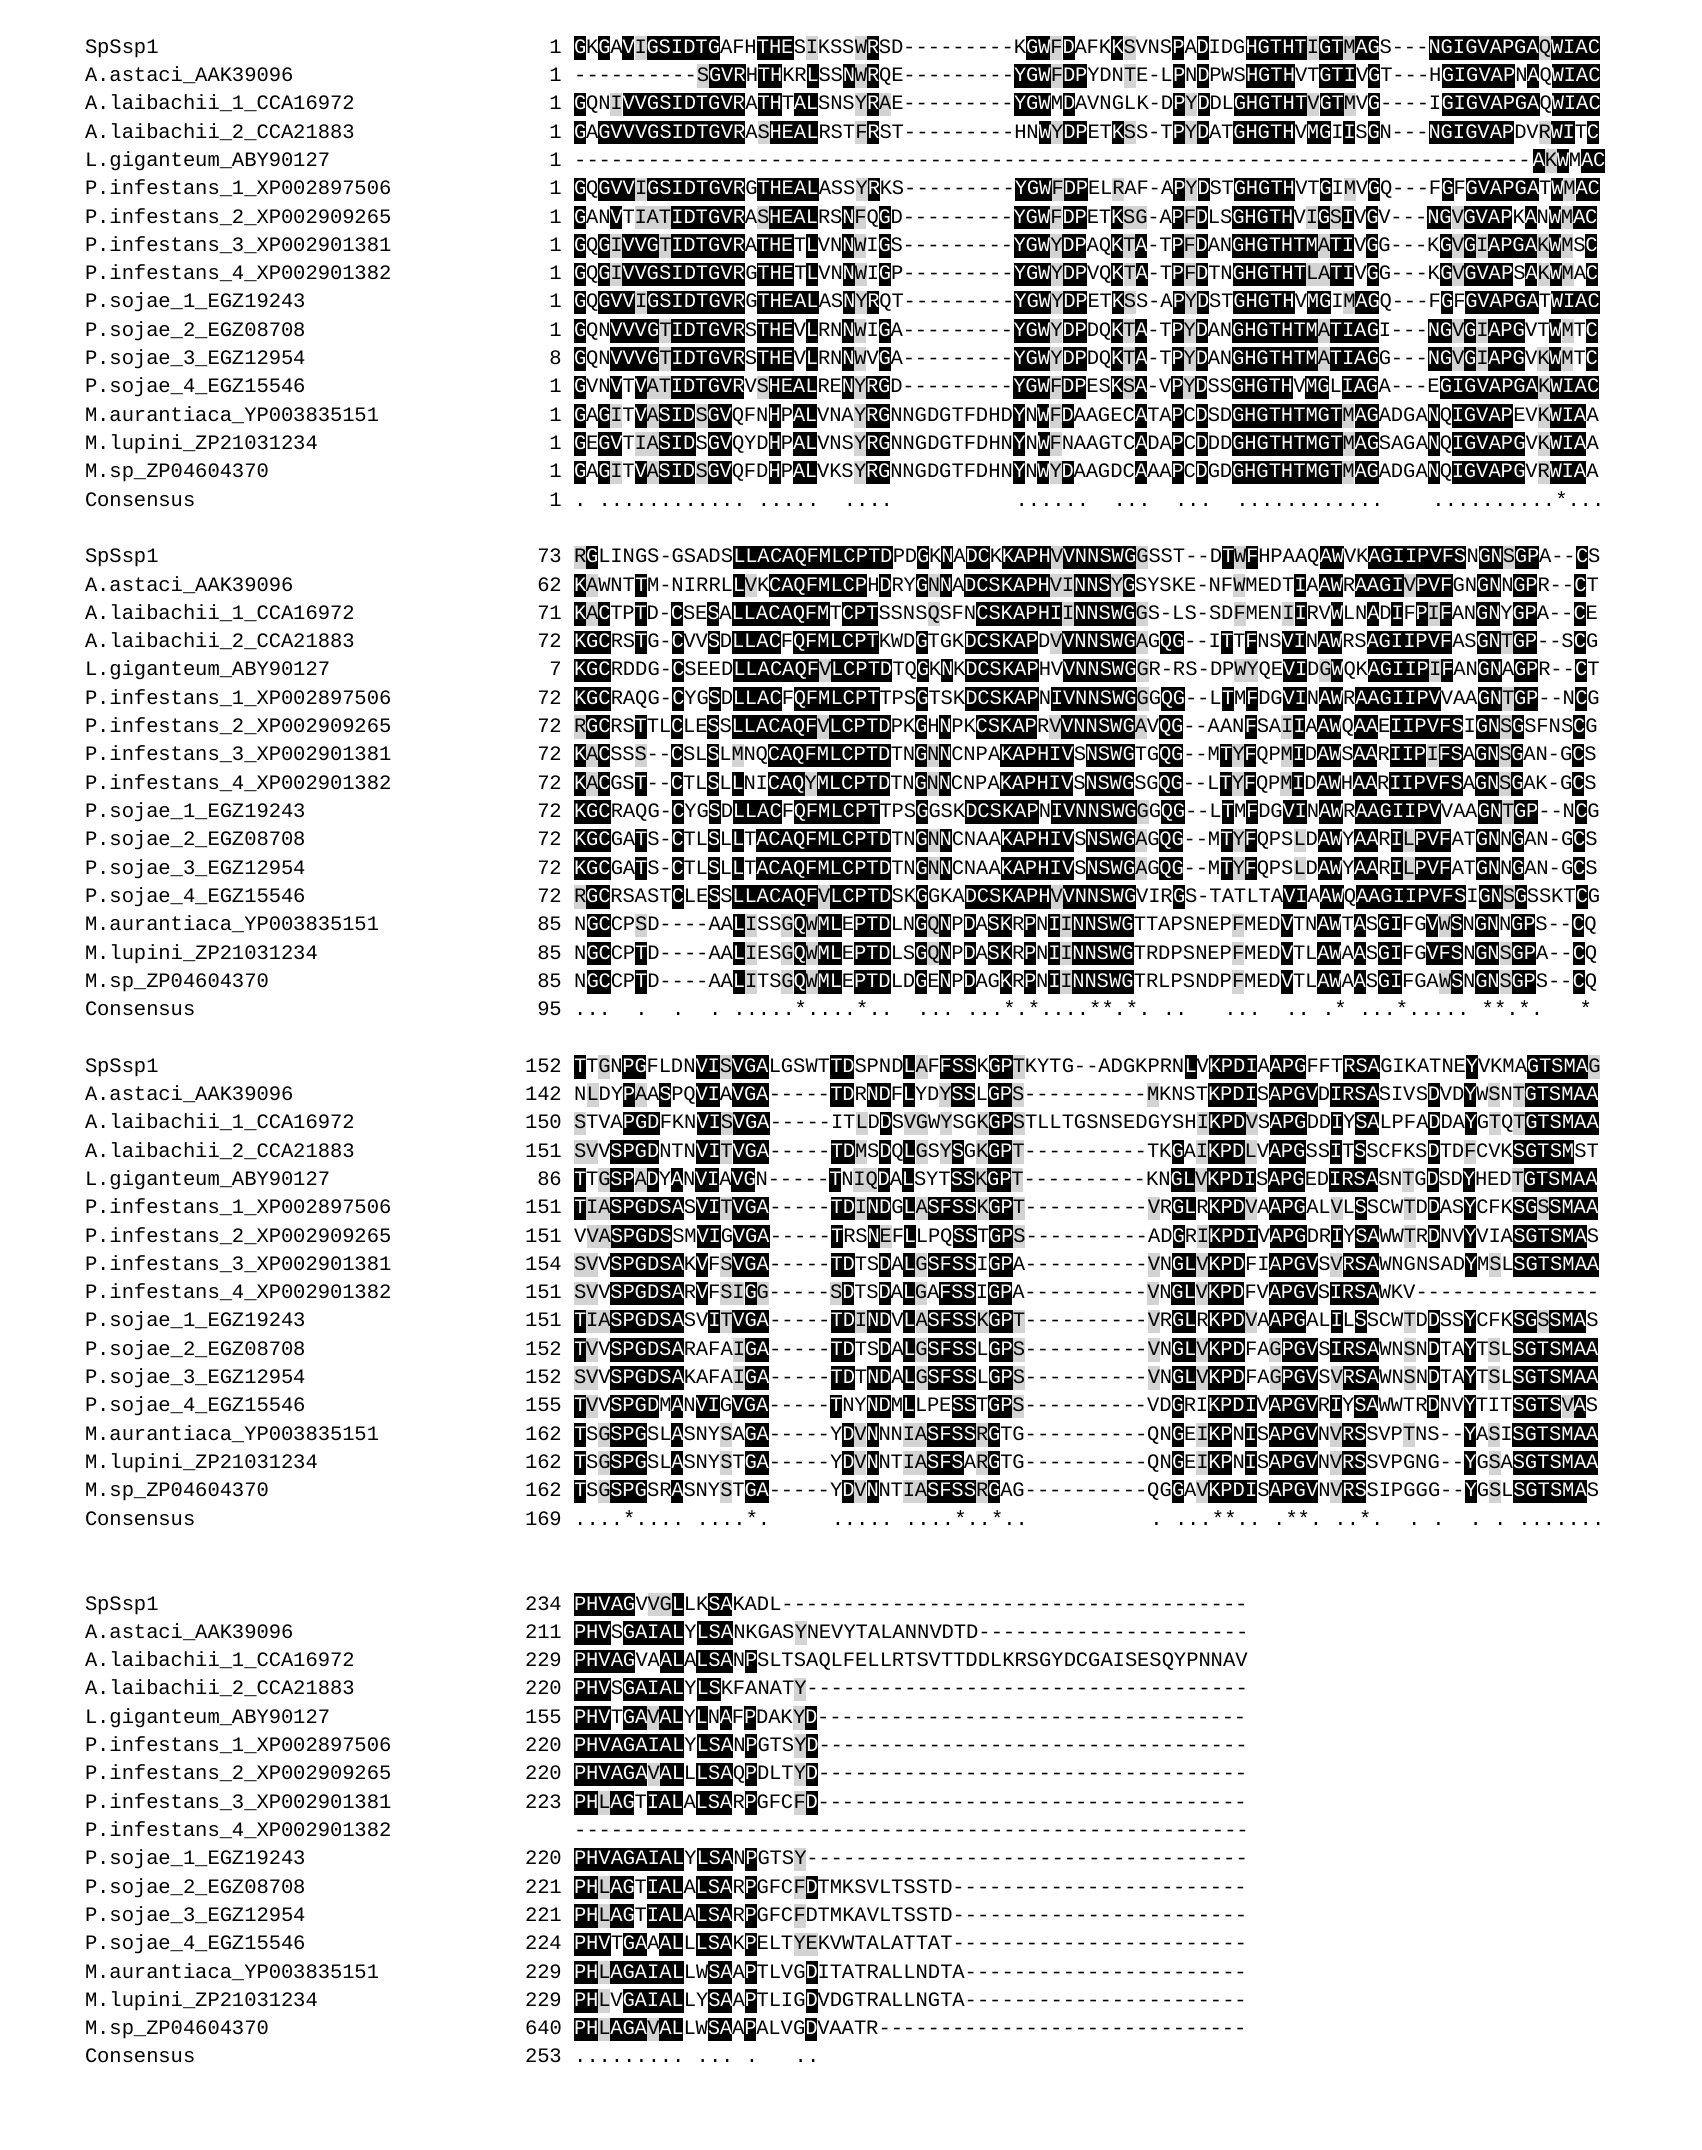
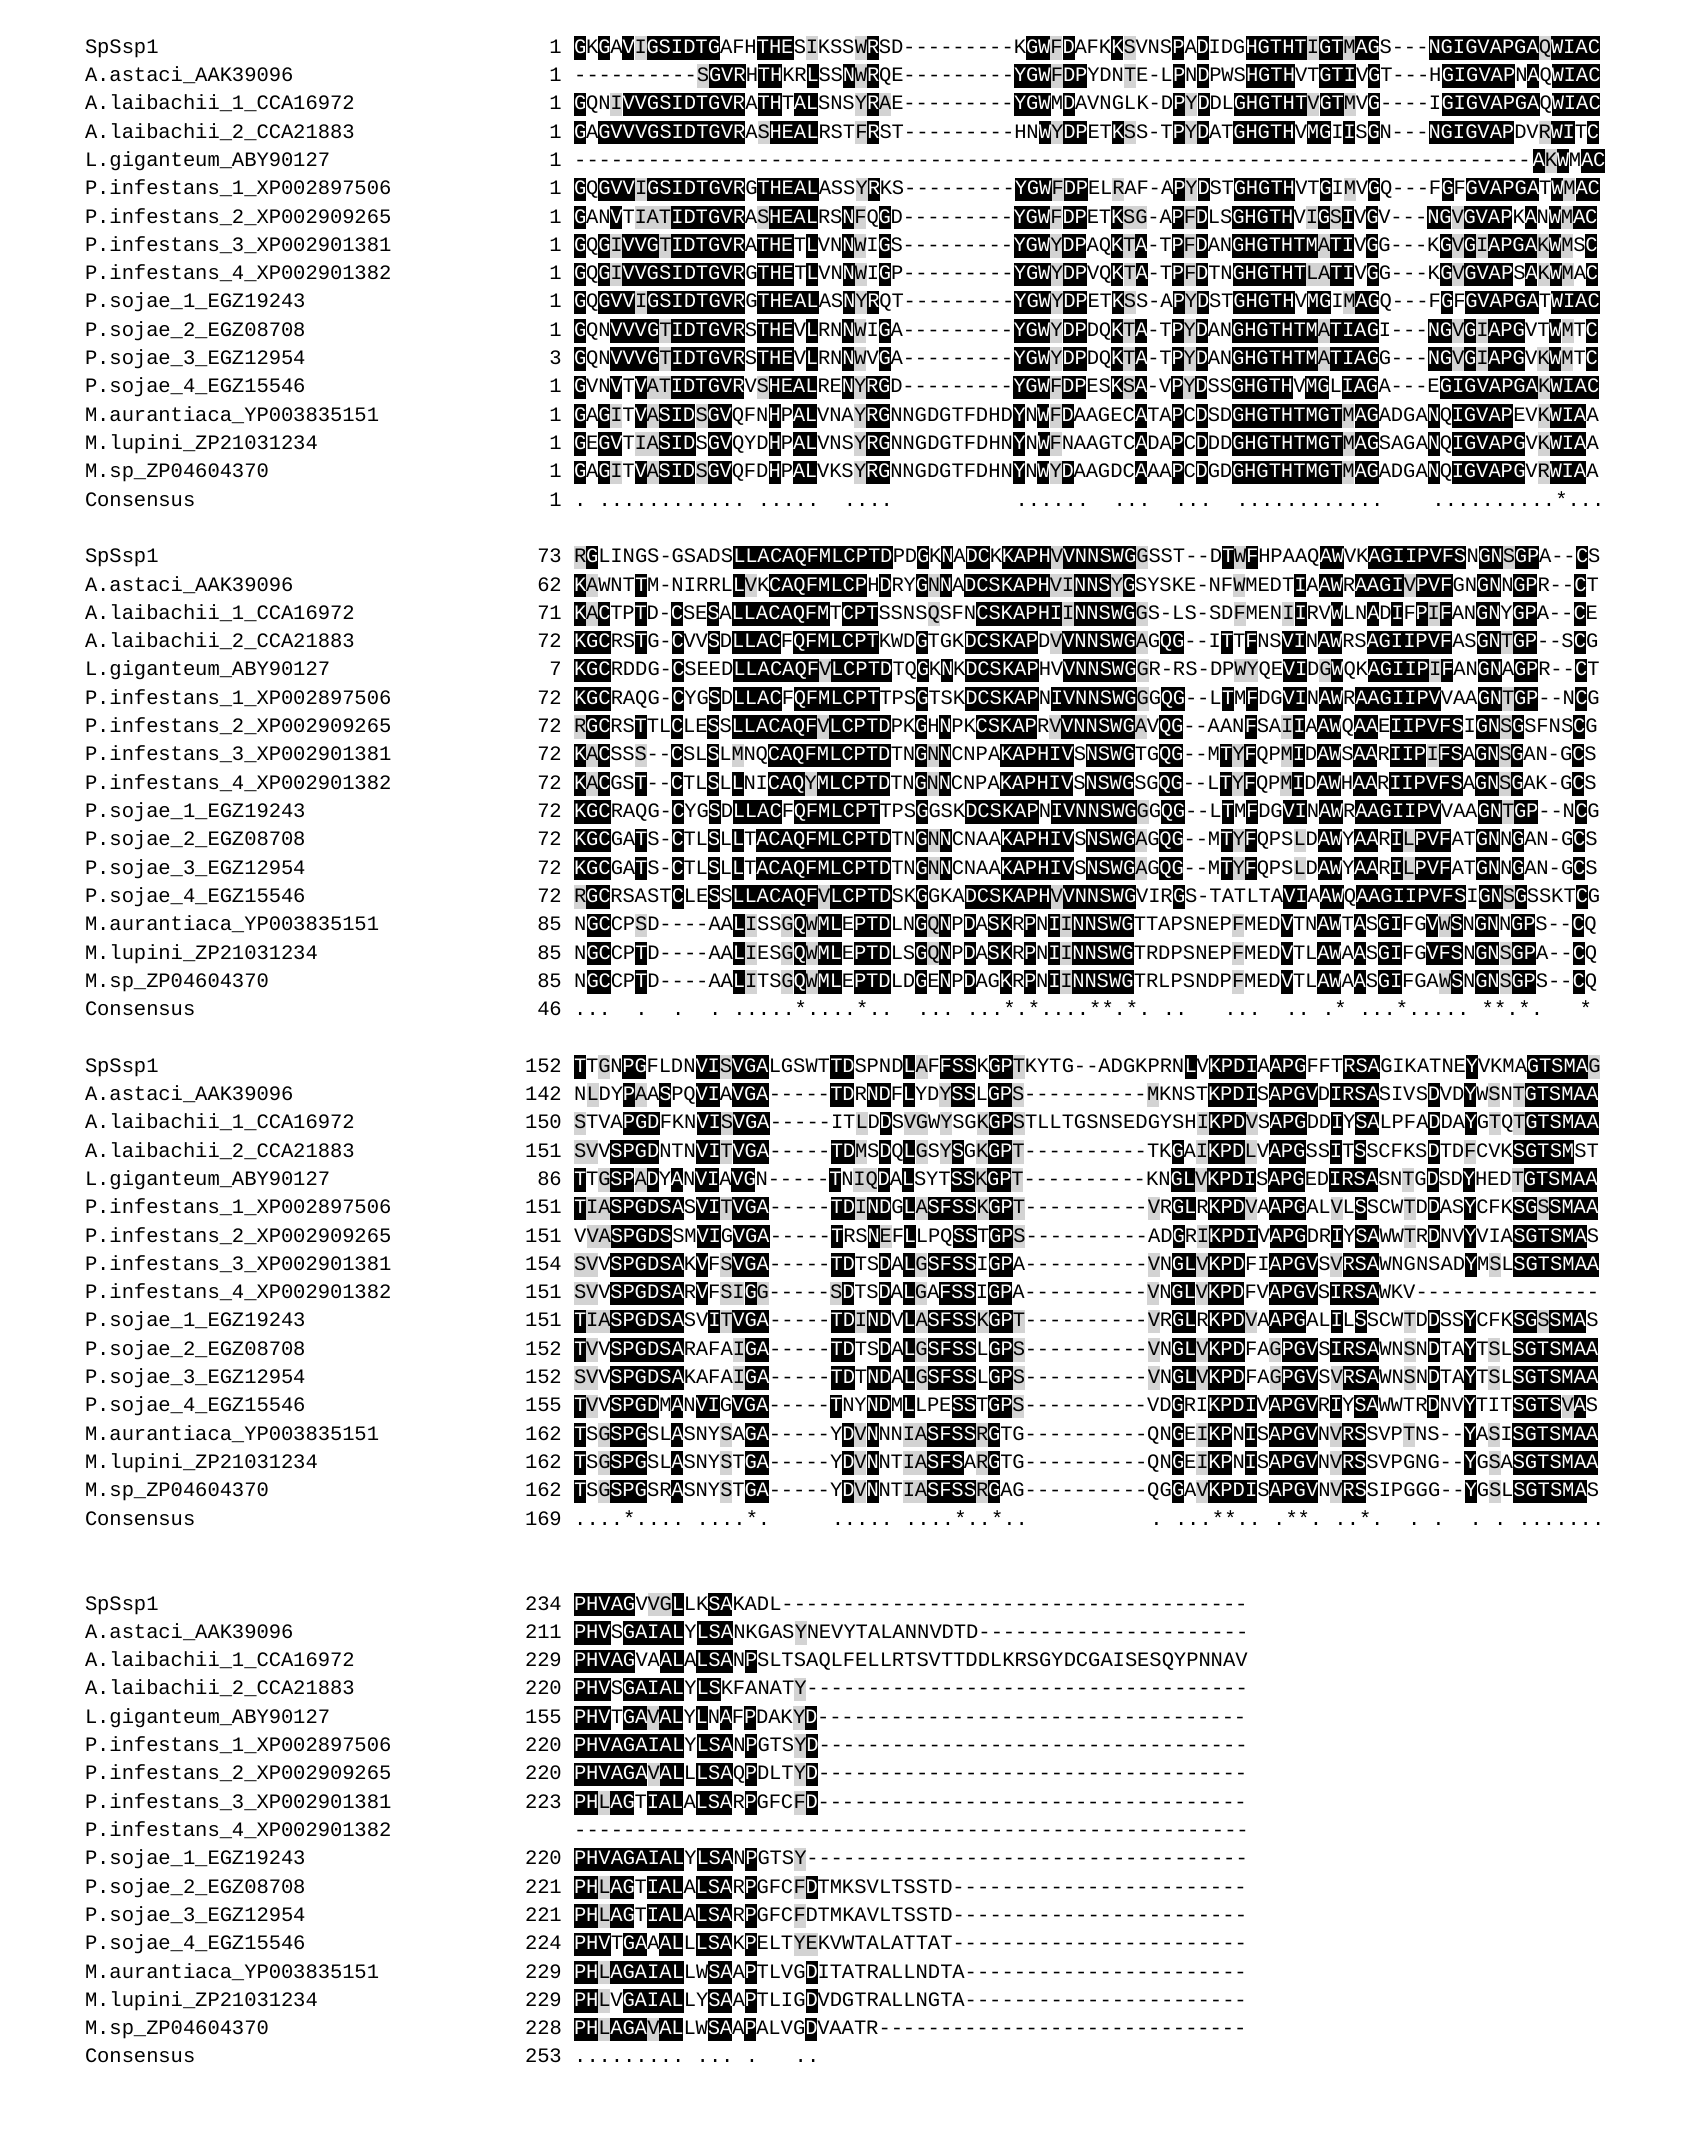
8: 8 -> 3 (556, 358)
95: 95 -> 46 (550, 1009)
640: 640 -> 228 (544, 2028)
